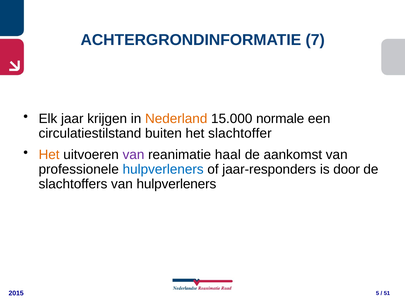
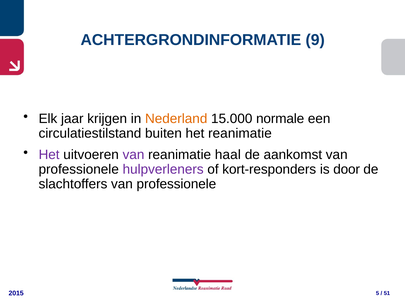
7: 7 -> 9 (315, 40)
het slachtoffer: slachtoffer -> reanimatie (240, 133)
Het colour: orange -> purple (49, 155)
hulpverleners colour: blue -> purple (163, 169)
jaar-responders: jaar-responders -> kort-responders (269, 169)
slachtoffers van hulpverleners: hulpverleners -> professionele (176, 184)
